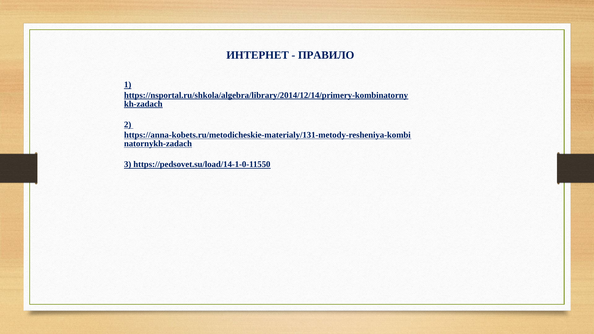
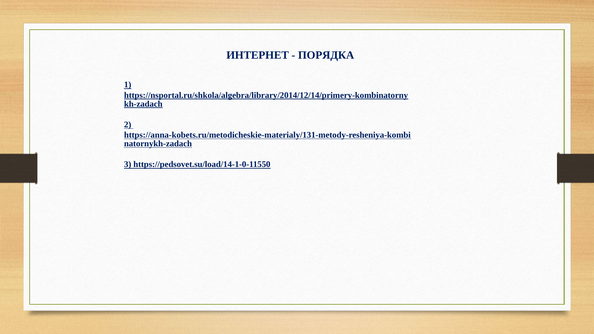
ПРАВИЛО: ПРАВИЛО -> ПОРЯДКА (326, 55)
